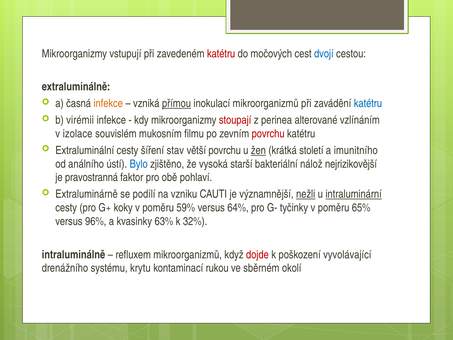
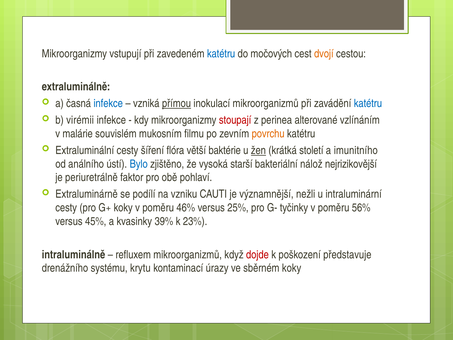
katétru colour: red -> blue (221, 54)
dvojí colour: blue -> orange (324, 54)
infekce colour: orange -> blue (108, 103)
izolace: izolace -> malárie (78, 134)
povrchu colour: red -> orange (268, 134)
stav: stav -> flóra (175, 150)
větší povrchu: povrchu -> baktérie (225, 150)
pravostranná: pravostranná -> periuretrálně (91, 177)
nežli underline: present -> none (306, 194)
intraluminární underline: present -> none (354, 194)
59%: 59% -> 46% (186, 208)
64%: 64% -> 25% (238, 208)
65%: 65% -> 56% (361, 208)
96%: 96% -> 45% (96, 221)
63%: 63% -> 39% (164, 221)
32%: 32% -> 23% (195, 221)
vyvolávající: vyvolávající -> představuje (347, 254)
rukou: rukou -> úrazy (217, 268)
sběrném okolí: okolí -> koky (292, 268)
